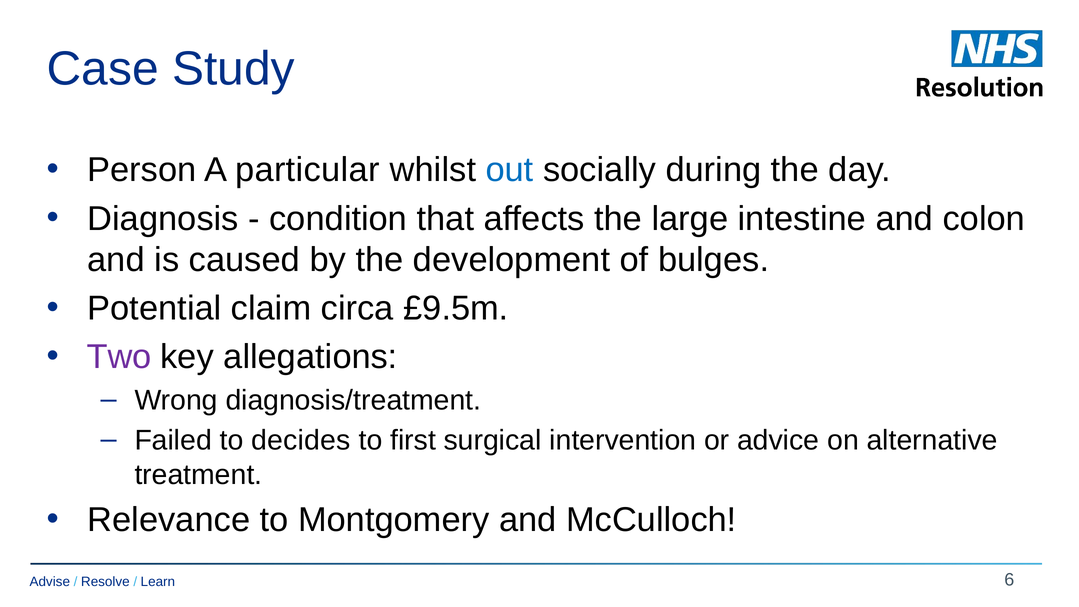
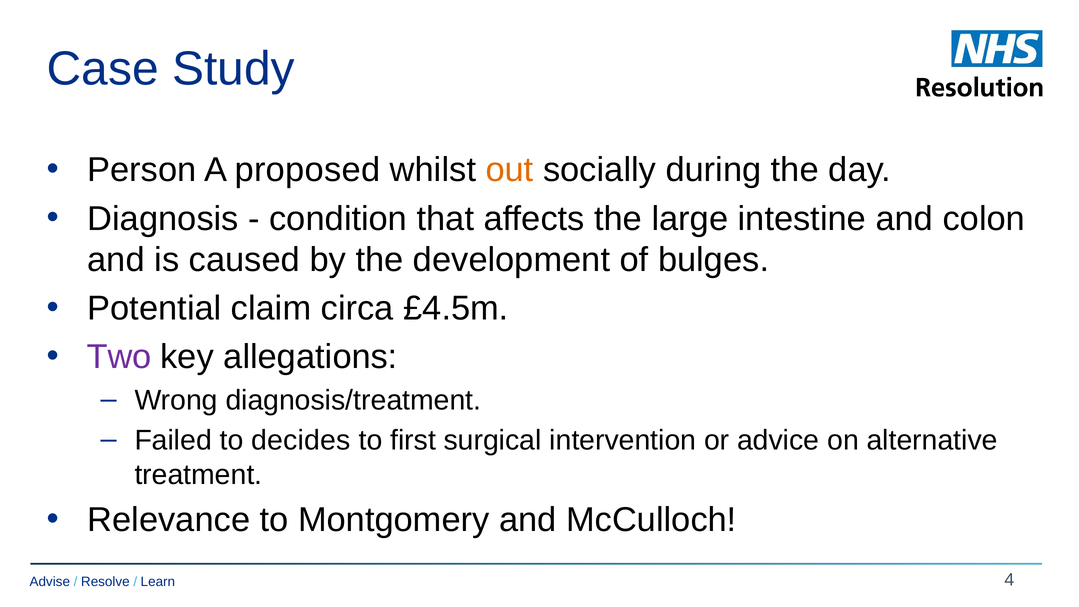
particular: particular -> proposed (307, 170)
out colour: blue -> orange (510, 170)
£9.5m: £9.5m -> £4.5m (456, 308)
6: 6 -> 4 (1009, 580)
